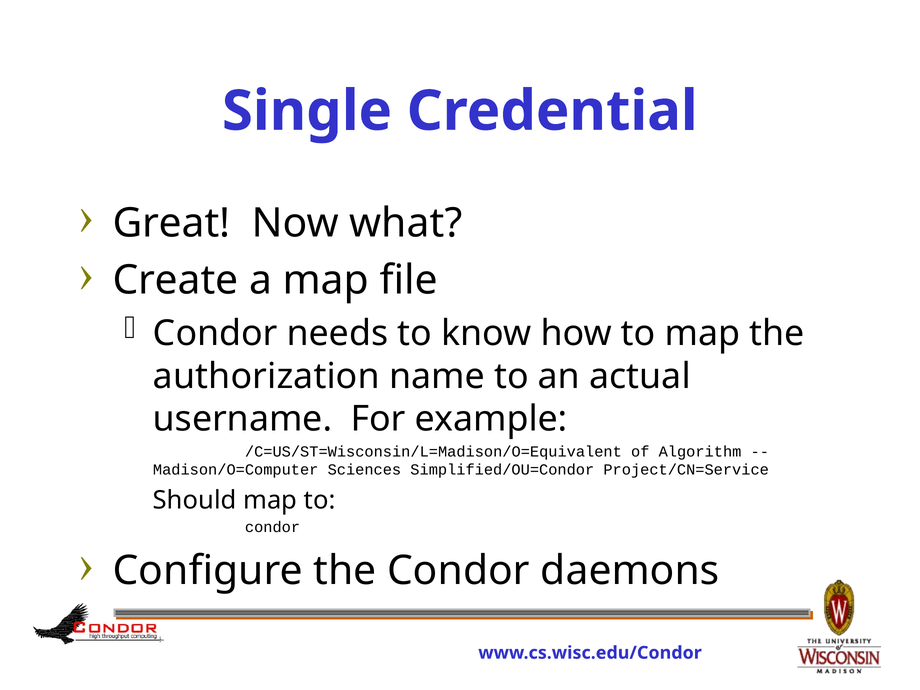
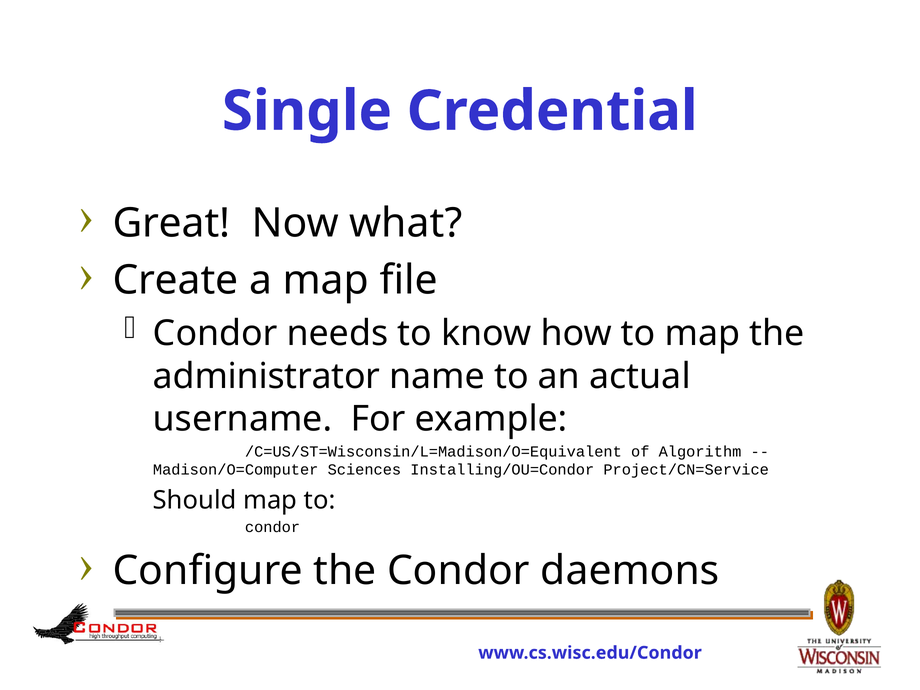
authorization: authorization -> administrator (267, 376)
Simplified/OU=Condor: Simplified/OU=Condor -> Installing/OU=Condor (502, 470)
